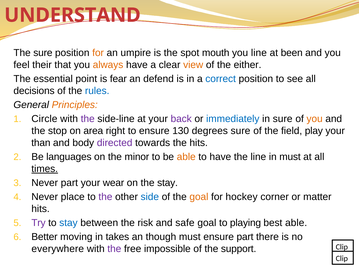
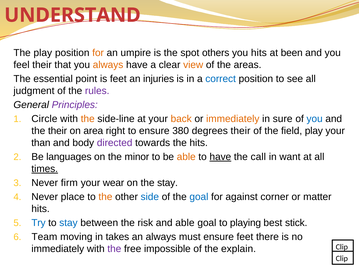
The sure: sure -> play (43, 53)
mouth: mouth -> others (216, 53)
you line: line -> hits (259, 53)
either: either -> areas (248, 65)
is fear: fear -> feet (118, 79)
defend: defend -> injuries (159, 79)
decisions: decisions -> judgment (34, 91)
rules colour: blue -> purple (97, 91)
Principles colour: orange -> purple (75, 105)
the colour: purple -> orange (88, 118)
back colour: purple -> orange (181, 118)
immediately colour: blue -> orange (233, 118)
you colour: orange -> blue (315, 118)
the stop: stop -> their (58, 130)
130: 130 -> 380 (181, 130)
degrees sure: sure -> their (241, 130)
have underline: none -> present (220, 156)
the line: line -> call (258, 156)
in must: must -> want (290, 156)
Never part: part -> firm (69, 182)
the colour: purple -> orange (105, 196)
goal colour: orange -> blue (199, 196)
hockey: hockey -> against (242, 196)
Try colour: purple -> blue (38, 222)
and safe: safe -> able (185, 222)
best able: able -> stick (296, 222)
Better: Better -> Team (44, 236)
an though: though -> always (161, 236)
ensure part: part -> feet (245, 236)
everywhere: everywhere -> immediately (58, 248)
support: support -> explain (239, 248)
